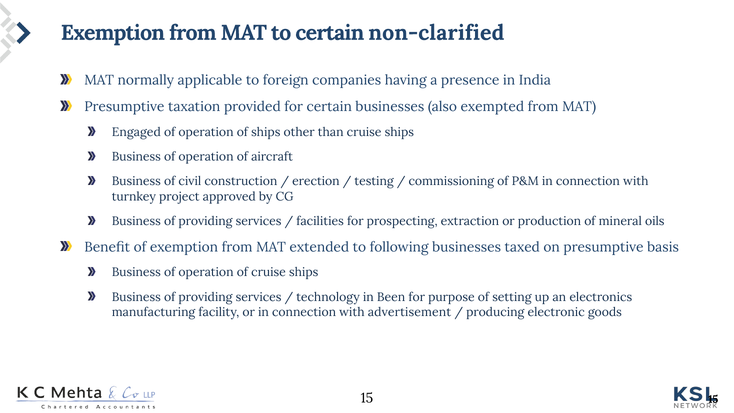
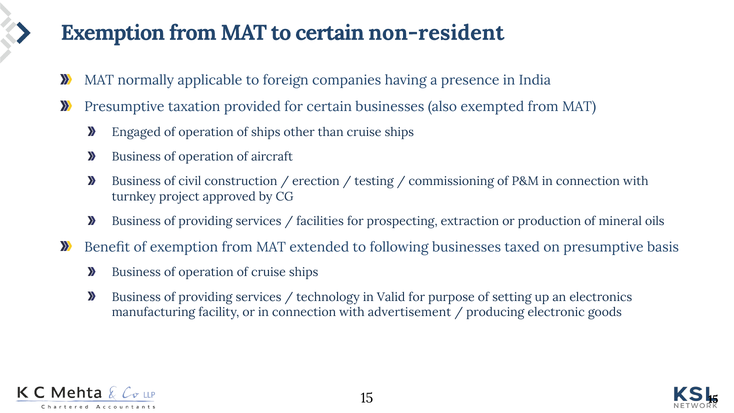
non-clarified: non-clarified -> non-resident (436, 33)
Been: Been -> Valid (391, 297)
